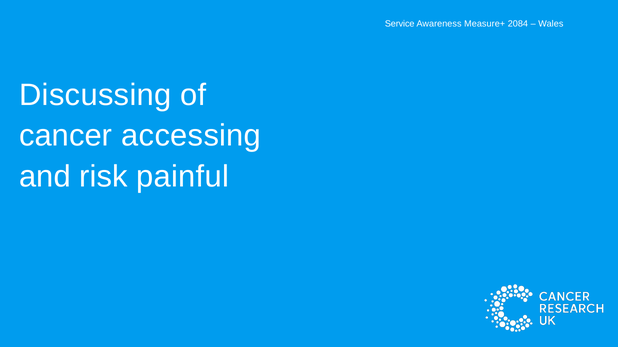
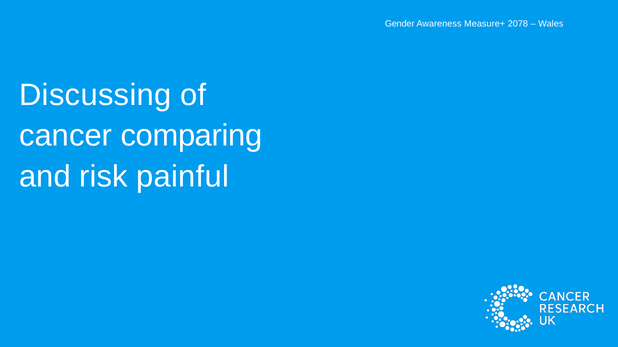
Service: Service -> Gender (400, 24)
2084: 2084 -> 2078 (518, 24)
accessing: accessing -> comparing (192, 136)
